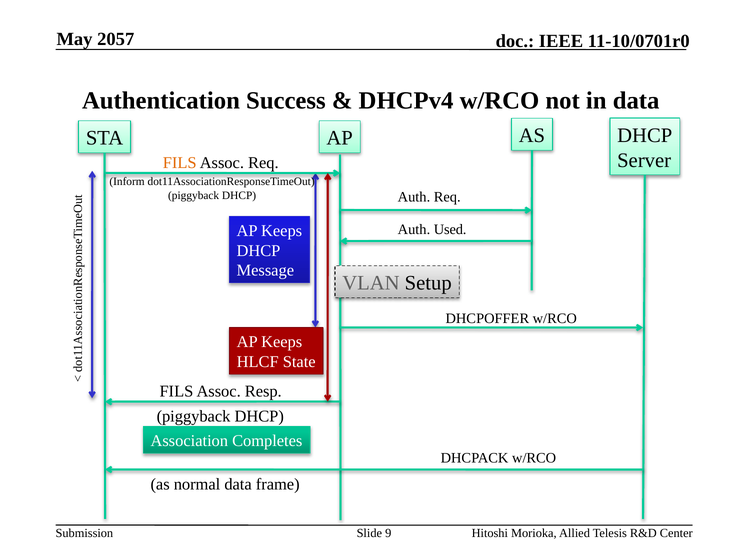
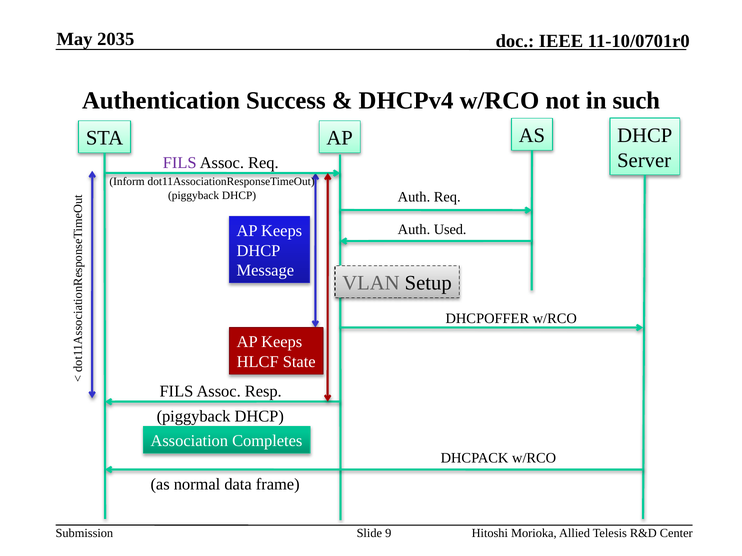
2057: 2057 -> 2035 (116, 39)
in data: data -> such (636, 101)
FILS colour: orange -> purple (180, 163)
